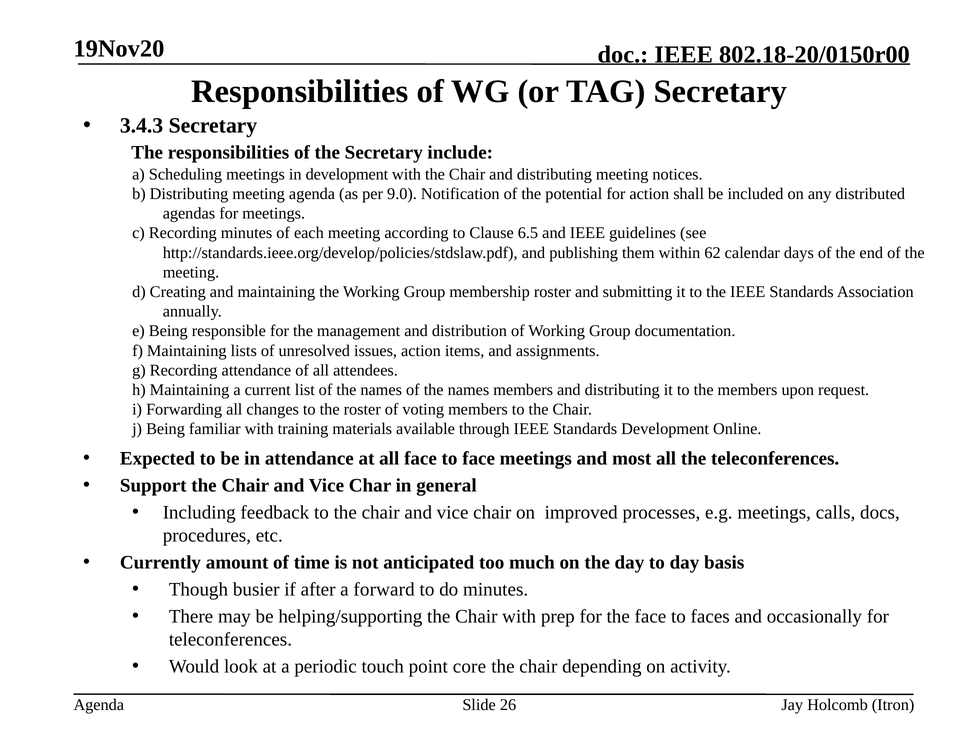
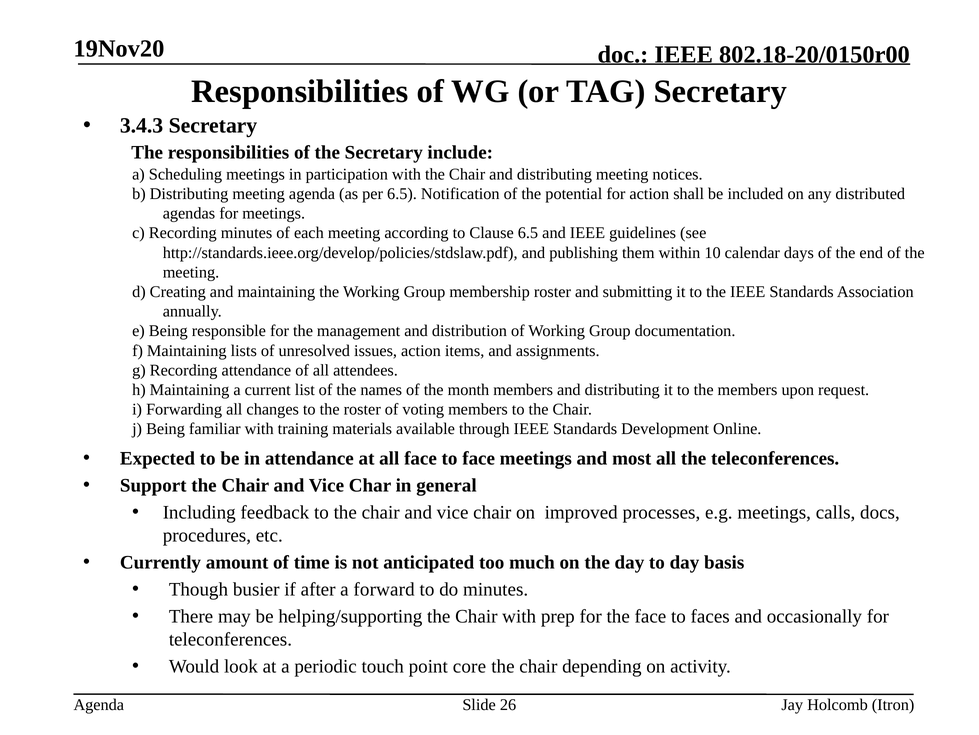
in development: development -> participation (347, 174)
per 9.0: 9.0 -> 6.5 (402, 194)
62: 62 -> 10 (713, 252)
names of the names: names -> month (468, 389)
